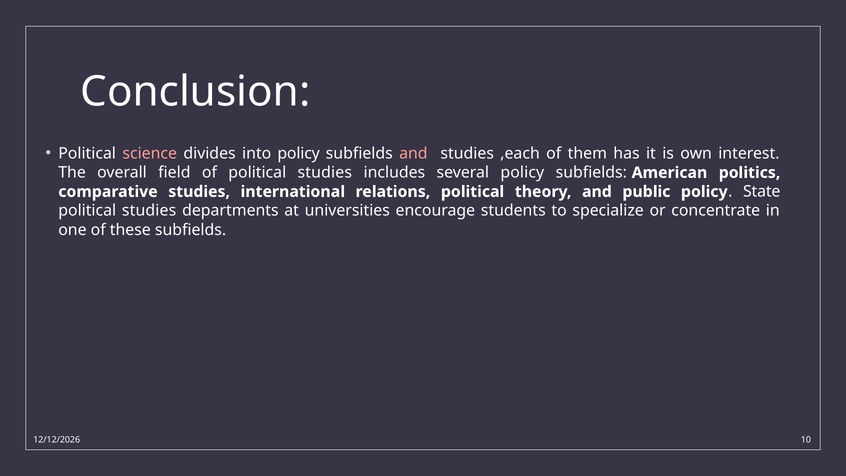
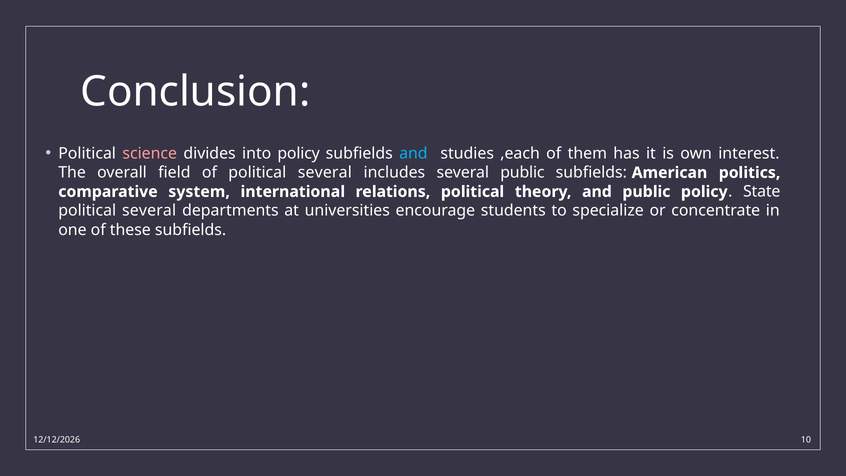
and colour: pink -> light blue (413, 154)
of political studies: studies -> several (325, 173)
several policy: policy -> public (522, 173)
comparative studies: studies -> system (199, 192)
studies: studies -> several (149, 211)
